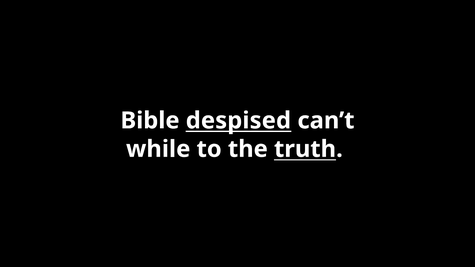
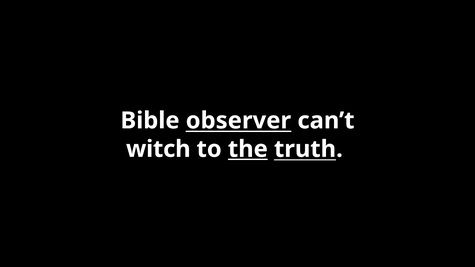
despised: despised -> observer (238, 121)
while: while -> witch (158, 149)
the underline: none -> present (248, 149)
